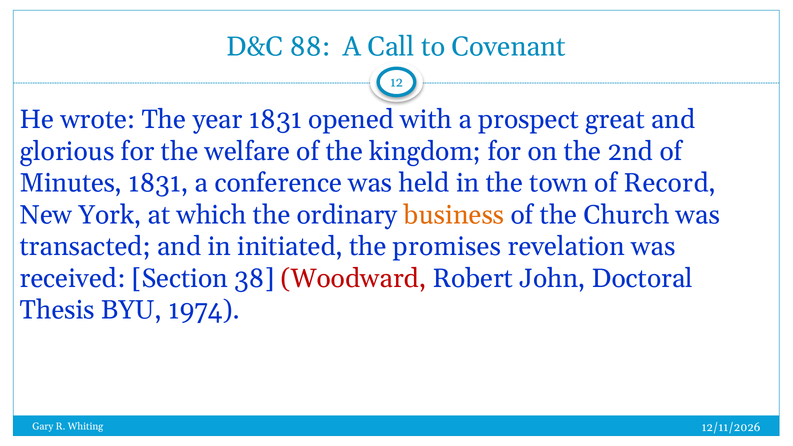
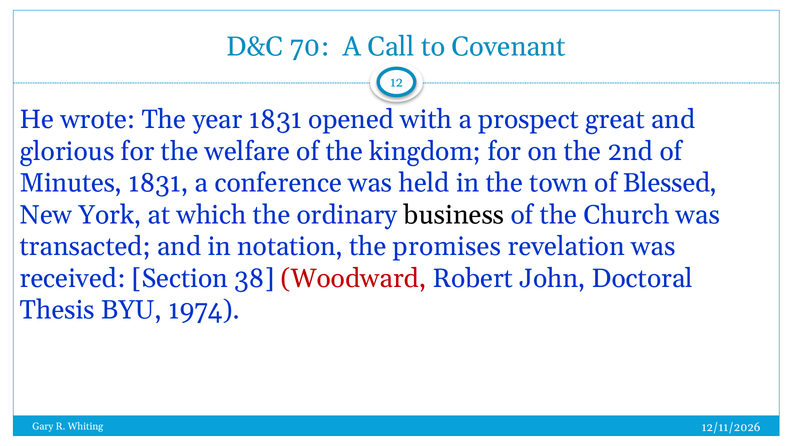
88: 88 -> 70 (310, 47)
Record: Record -> Blessed (670, 183)
business colour: orange -> black (454, 215)
initiated: initiated -> notation (290, 247)
